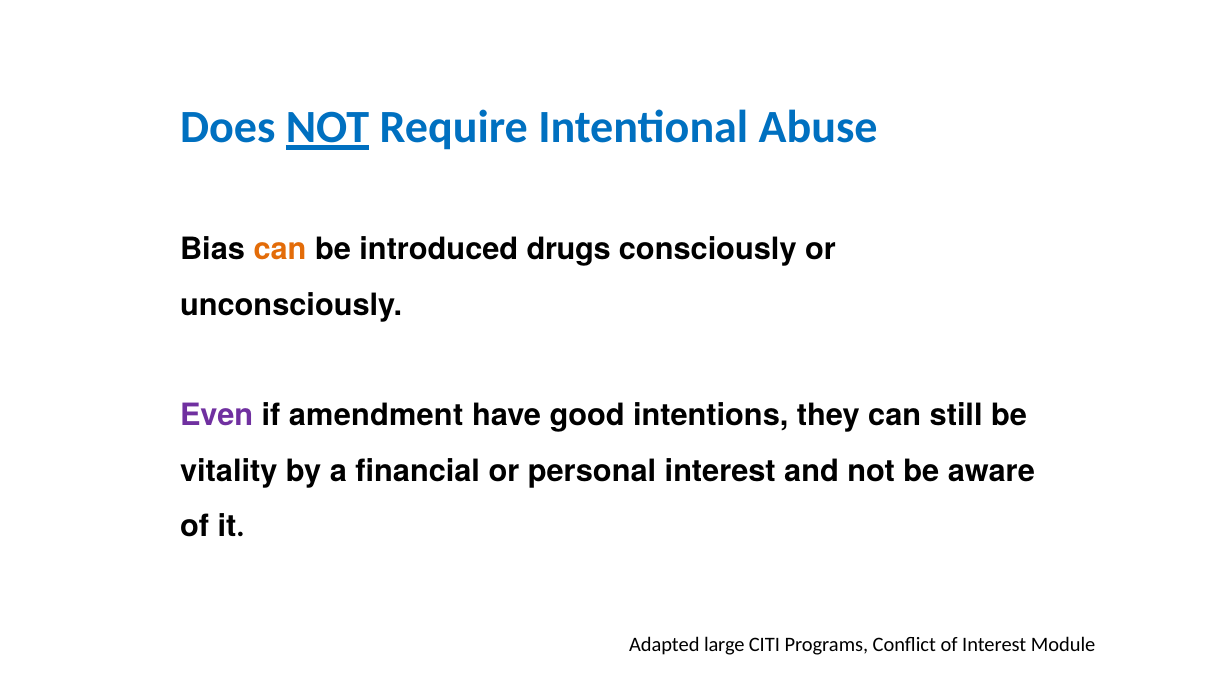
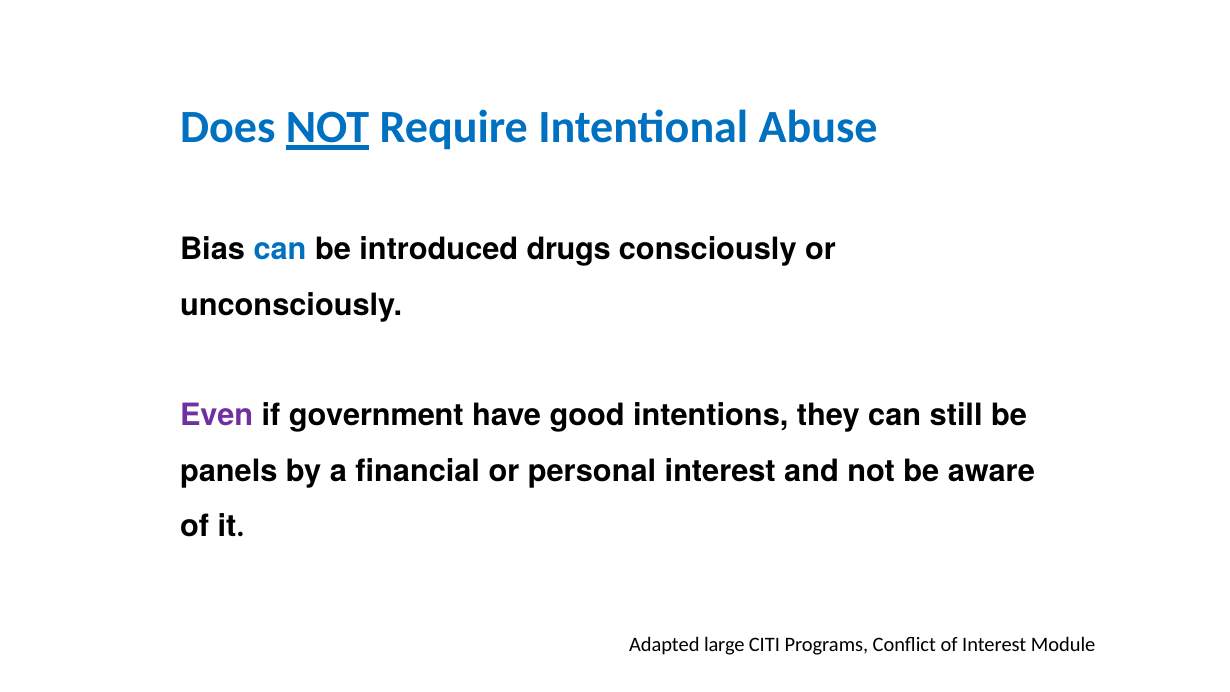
can colour: orange -> blue (280, 249)
amendment: amendment -> government (376, 416)
vitality: vitality -> panels (229, 471)
